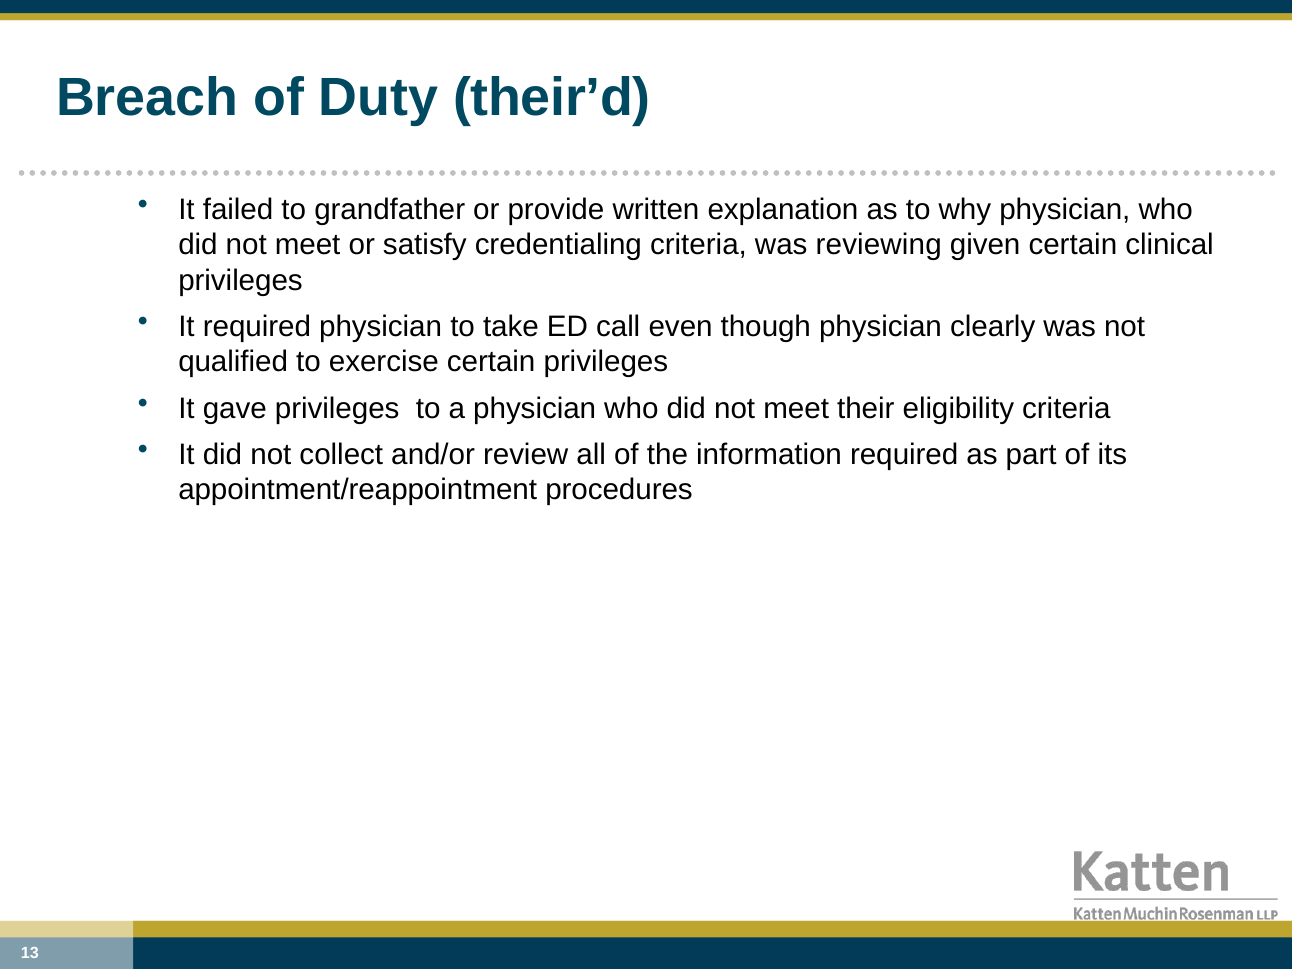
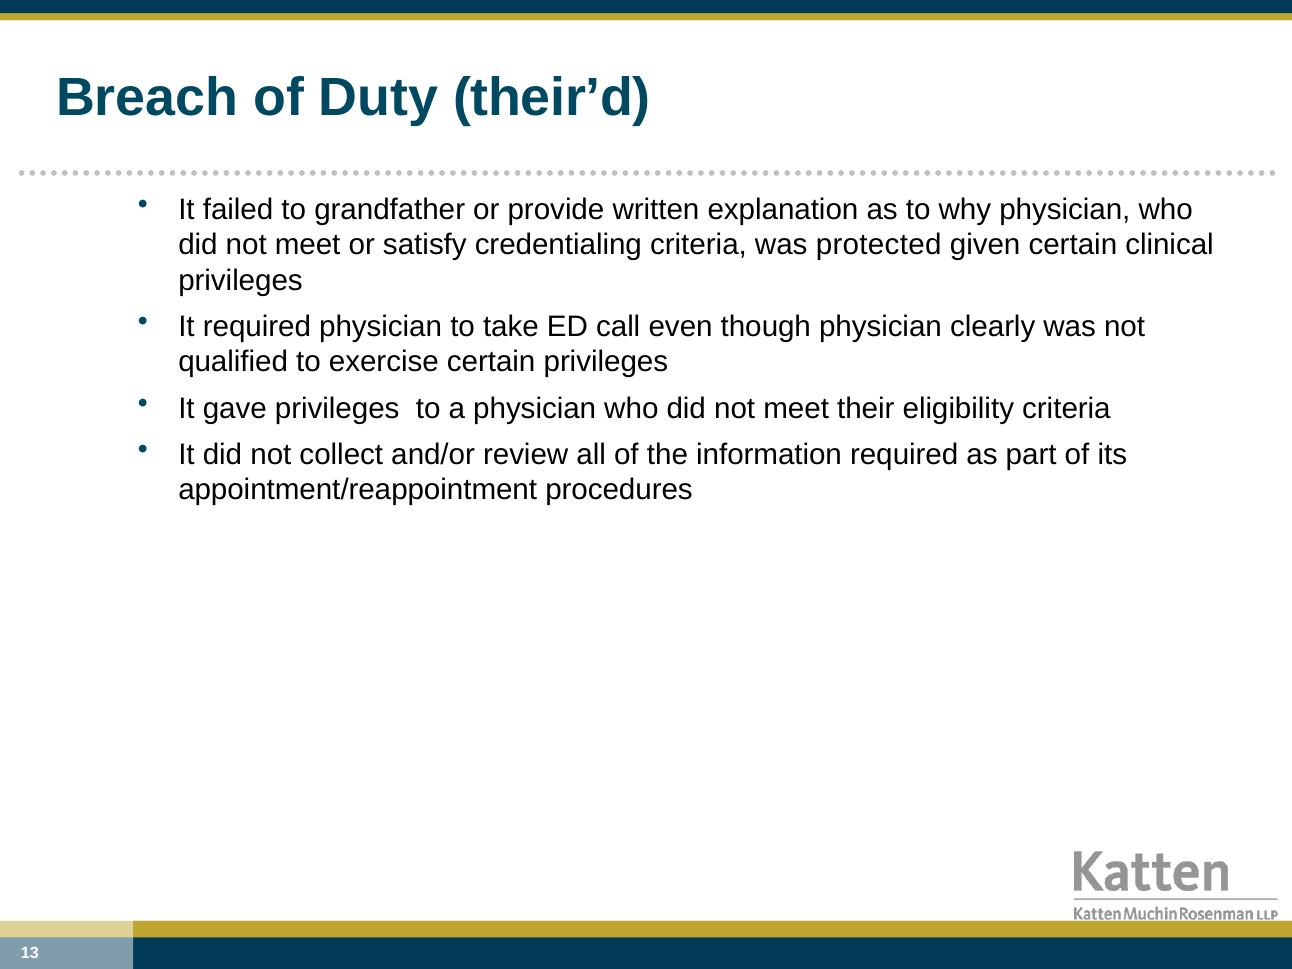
reviewing: reviewing -> protected (879, 245)
